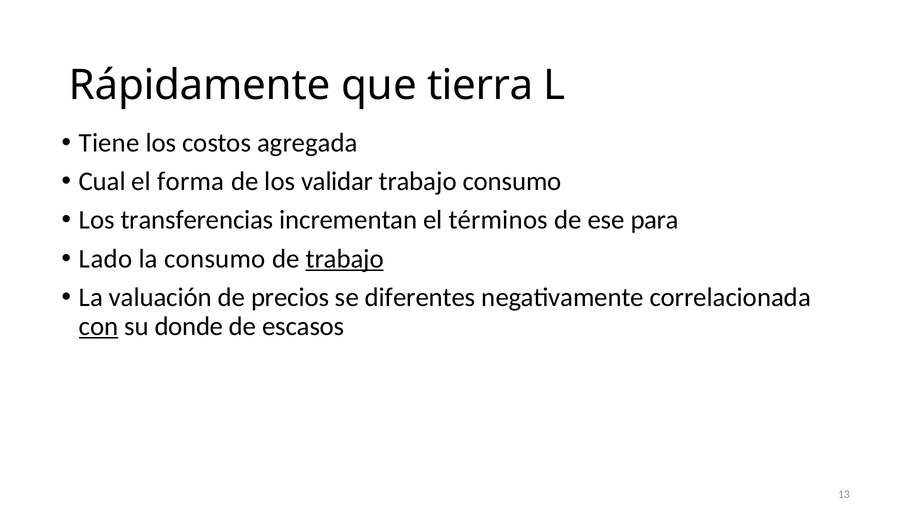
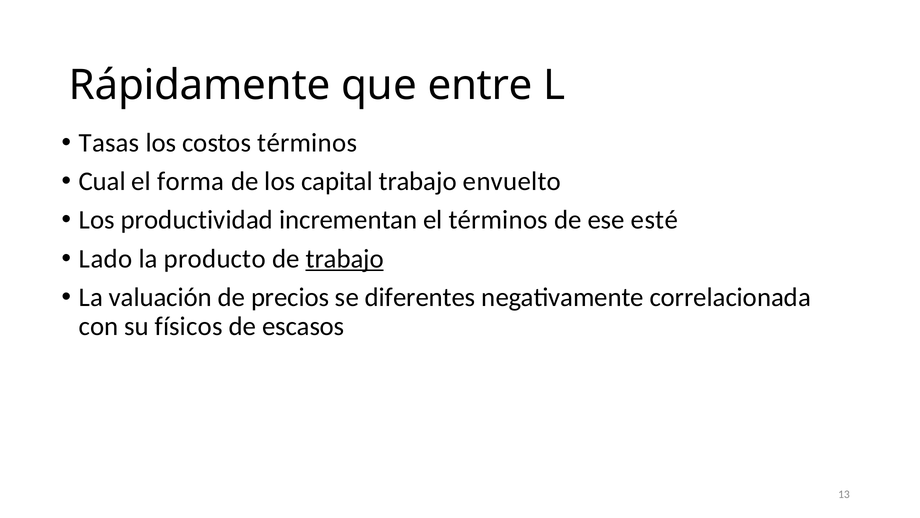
tierra: tierra -> entre (480, 85)
Tiene: Tiene -> Tasas (109, 143)
costos agregada: agregada -> términos (307, 143)
validar: validar -> capital (337, 181)
trabajo consumo: consumo -> envuelto (512, 181)
transferencias: transferencias -> productividad (197, 220)
para: para -> esté (654, 220)
la consumo: consumo -> producto (215, 258)
con underline: present -> none (99, 326)
donde: donde -> físicos (189, 326)
